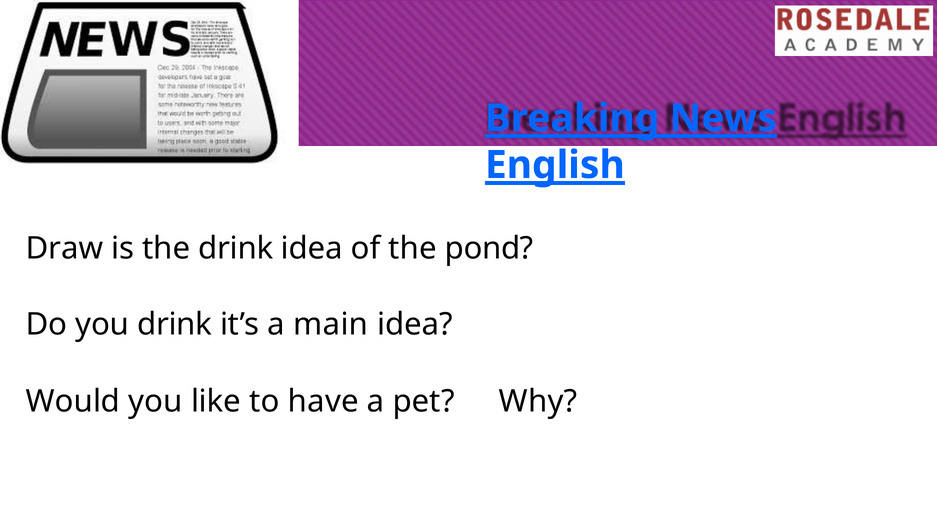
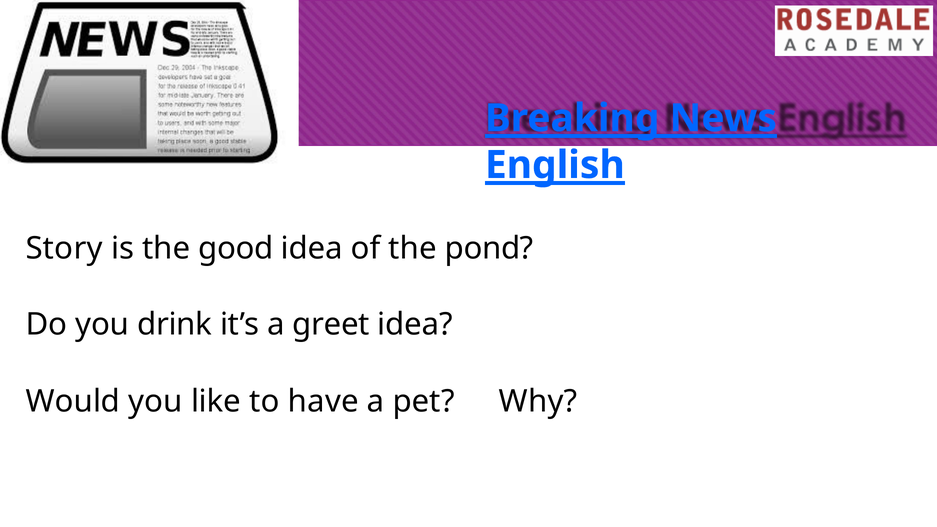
Draw: Draw -> Story (64, 249)
the drink: drink -> good (236, 249)
main: main -> greet (331, 324)
